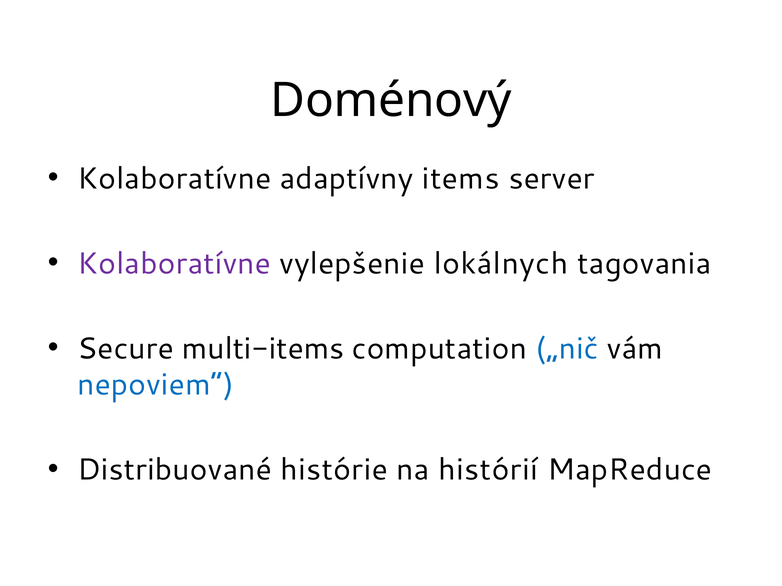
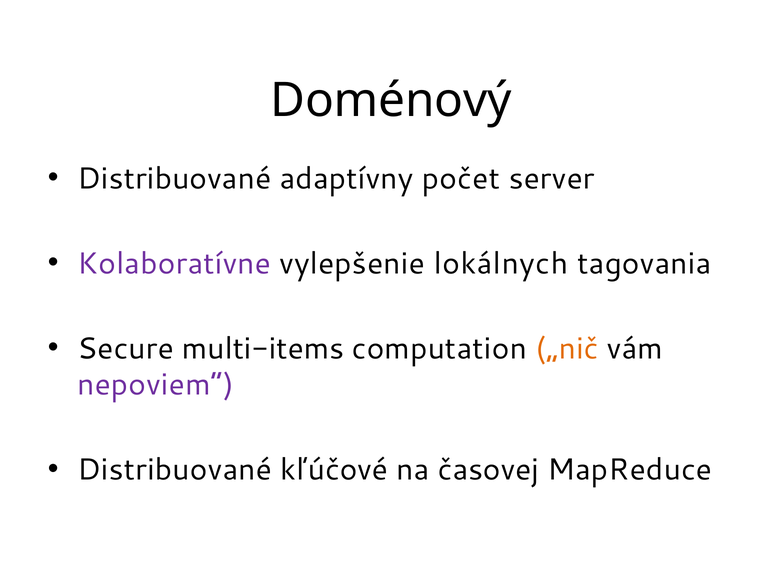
Kolaboratívne: Kolaboratívne -> Distribuované (174, 179)
items: items -> počet (461, 179)
„nič colour: blue -> orange (567, 349)
nepoviem“ colour: blue -> purple (156, 385)
histórie: histórie -> kľúčové (334, 470)
histórií: histórií -> časovej (488, 470)
